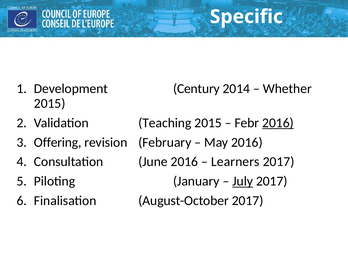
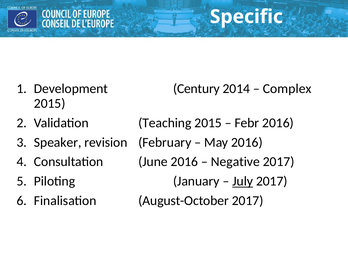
Whether: Whether -> Complex (287, 89)
2016 underline: present -> none (278, 123)
Offering: Offering -> Speaker (58, 142)
Learners: Learners -> Negative (235, 162)
